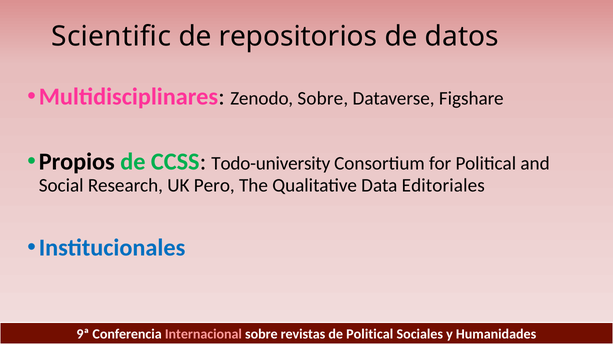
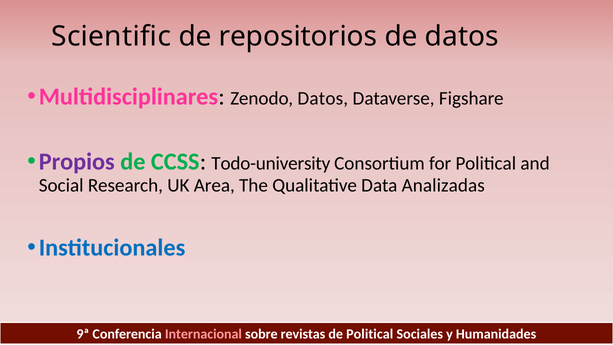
Zenodo Sobre: Sobre -> Datos (323, 98)
Propios colour: black -> purple (77, 162)
Pero: Pero -> Area (214, 185)
Editoriales: Editoriales -> Analizadas (443, 185)
